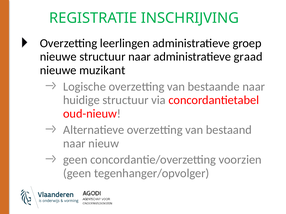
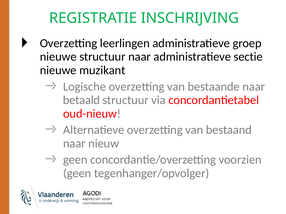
graad: graad -> sectie (248, 57)
huidige: huidige -> betaald (81, 100)
